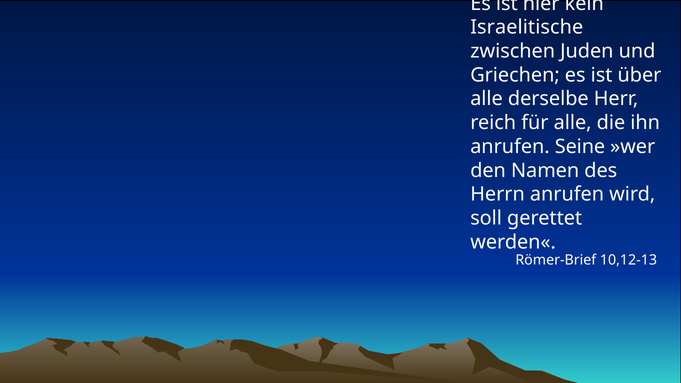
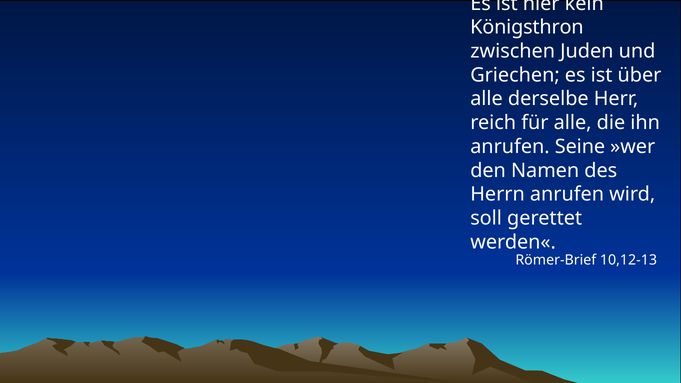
Israelitische: Israelitische -> Königsthron (527, 27)
